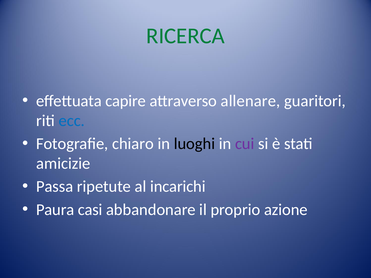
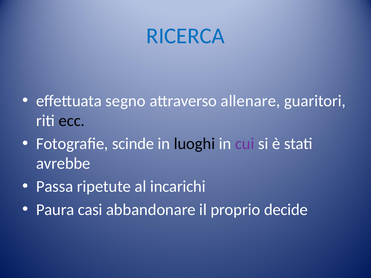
RICERCA colour: green -> blue (185, 36)
capire: capire -> segno (126, 101)
ecc colour: blue -> black (72, 121)
chiaro: chiaro -> scinde (133, 144)
amicizie: amicizie -> avrebbe (63, 164)
azione: azione -> decide (286, 210)
